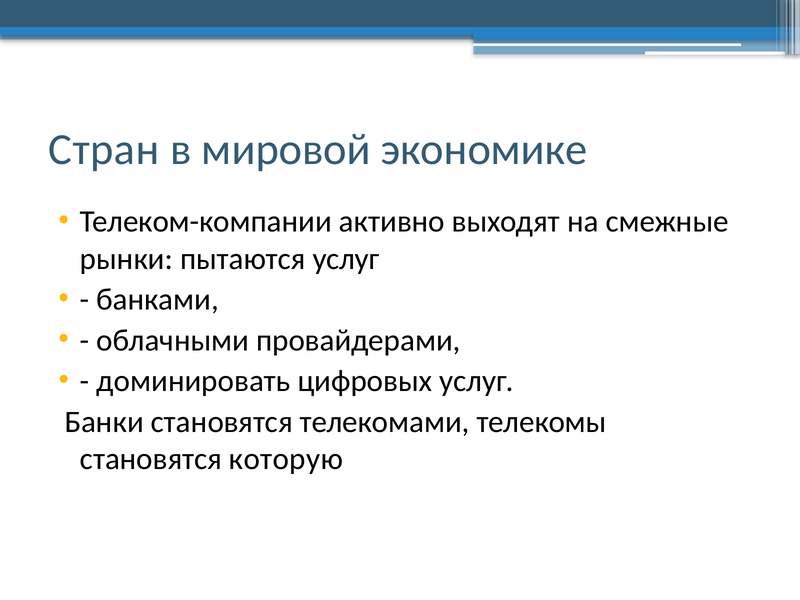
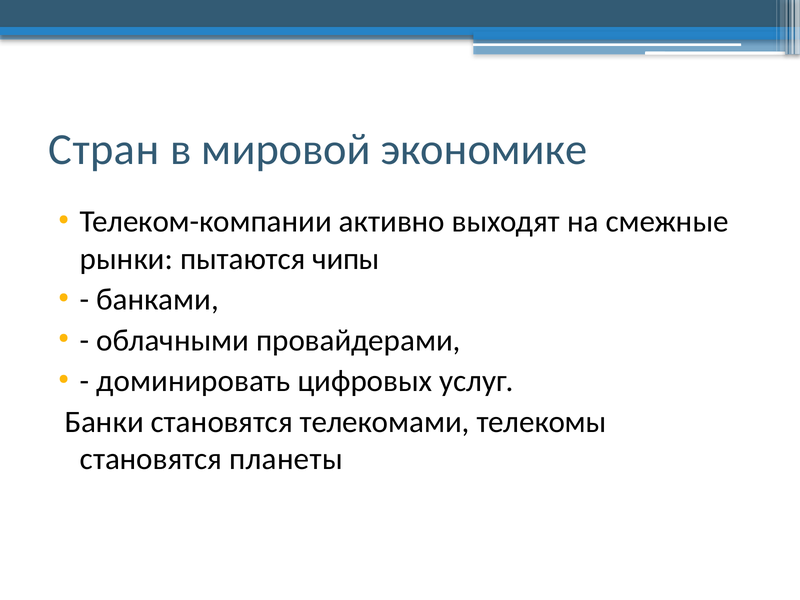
пытаются услуг: услуг -> чипы (346, 259)
которую: которую -> планеты (286, 459)
